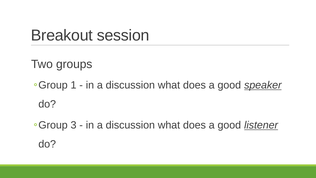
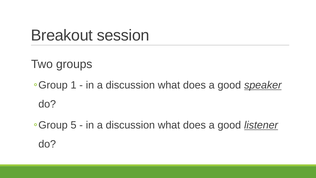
3: 3 -> 5 (74, 125)
